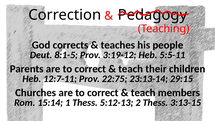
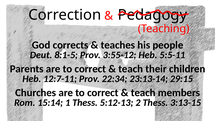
3:19-12: 3:19-12 -> 3:55-12 (120, 55)
22:75: 22:75 -> 22:34 (115, 79)
